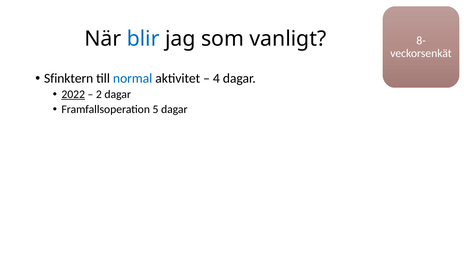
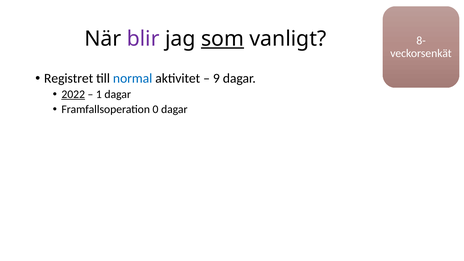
blir colour: blue -> purple (143, 39)
som underline: none -> present (223, 39)
Sfinktern: Sfinktern -> Registret (69, 78)
4: 4 -> 9 (216, 78)
2: 2 -> 1 (99, 94)
5: 5 -> 0 (156, 109)
